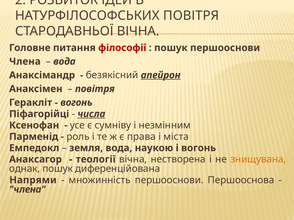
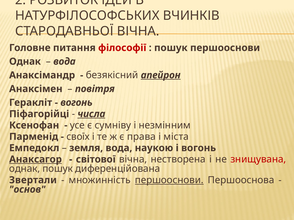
НАТУРФІЛОСОФСЬКИХ ПОВІТРЯ: ПОВІТРЯ -> ВЧИНКІВ (191, 16)
Члена: Члена -> Однак (25, 62)
роль: роль -> своїх (78, 137)
Анаксагор underline: none -> present (36, 160)
теології: теології -> світової (96, 160)
знищувана colour: orange -> red (258, 160)
Напрями: Напрями -> Звертали (33, 180)
першооснови underline: none -> present (169, 180)
члена: члена -> основ (27, 190)
